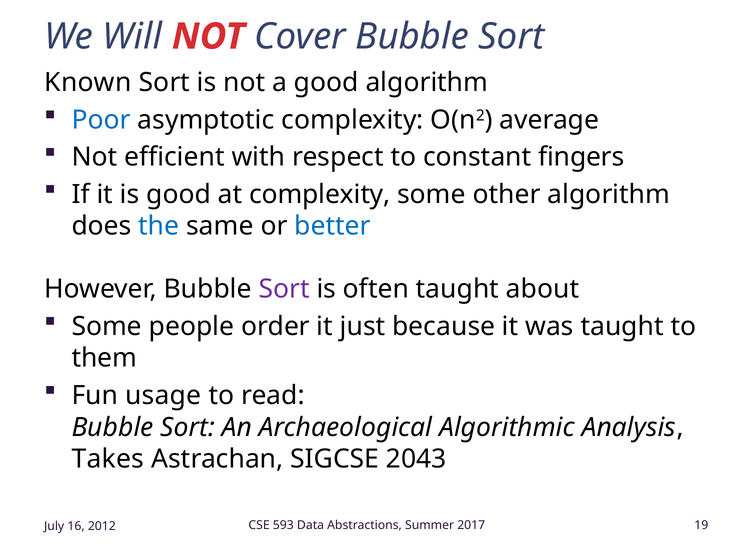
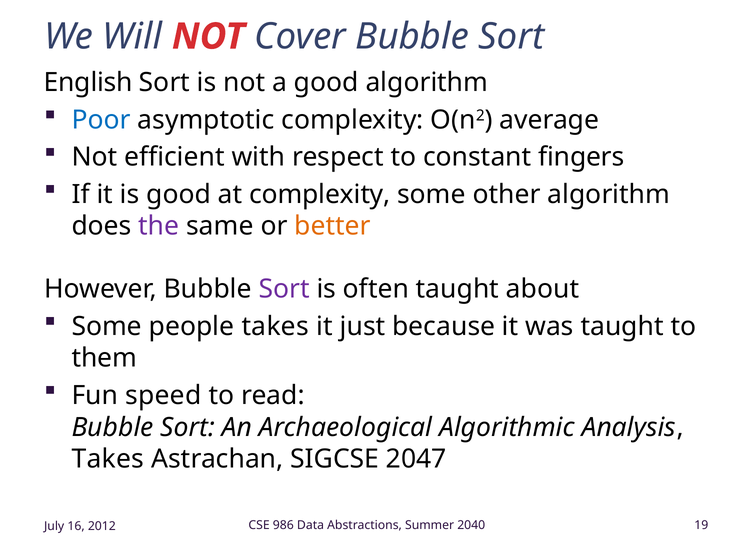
Known: Known -> English (88, 83)
the colour: blue -> purple (159, 226)
better colour: blue -> orange (332, 226)
people order: order -> takes (275, 326)
usage: usage -> speed (163, 395)
2043: 2043 -> 2047 (416, 459)
593: 593 -> 986 (283, 525)
2017: 2017 -> 2040 (471, 525)
